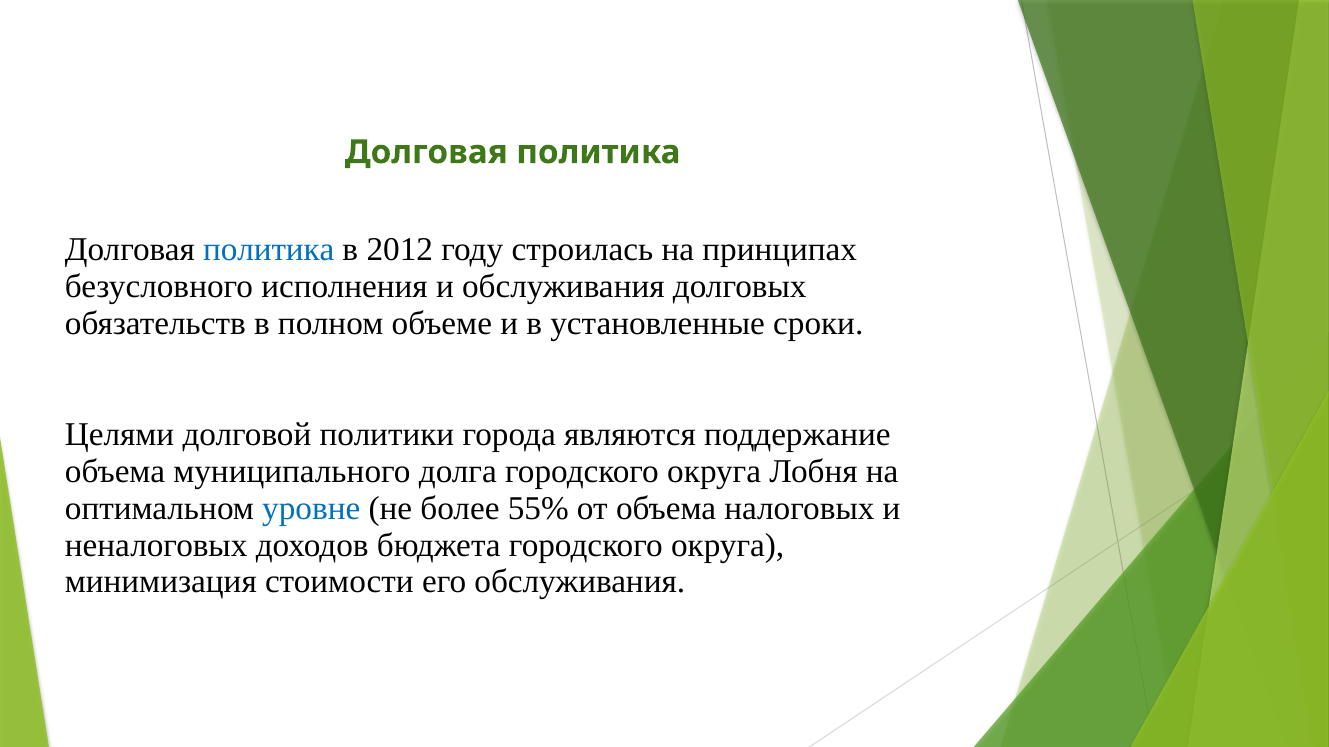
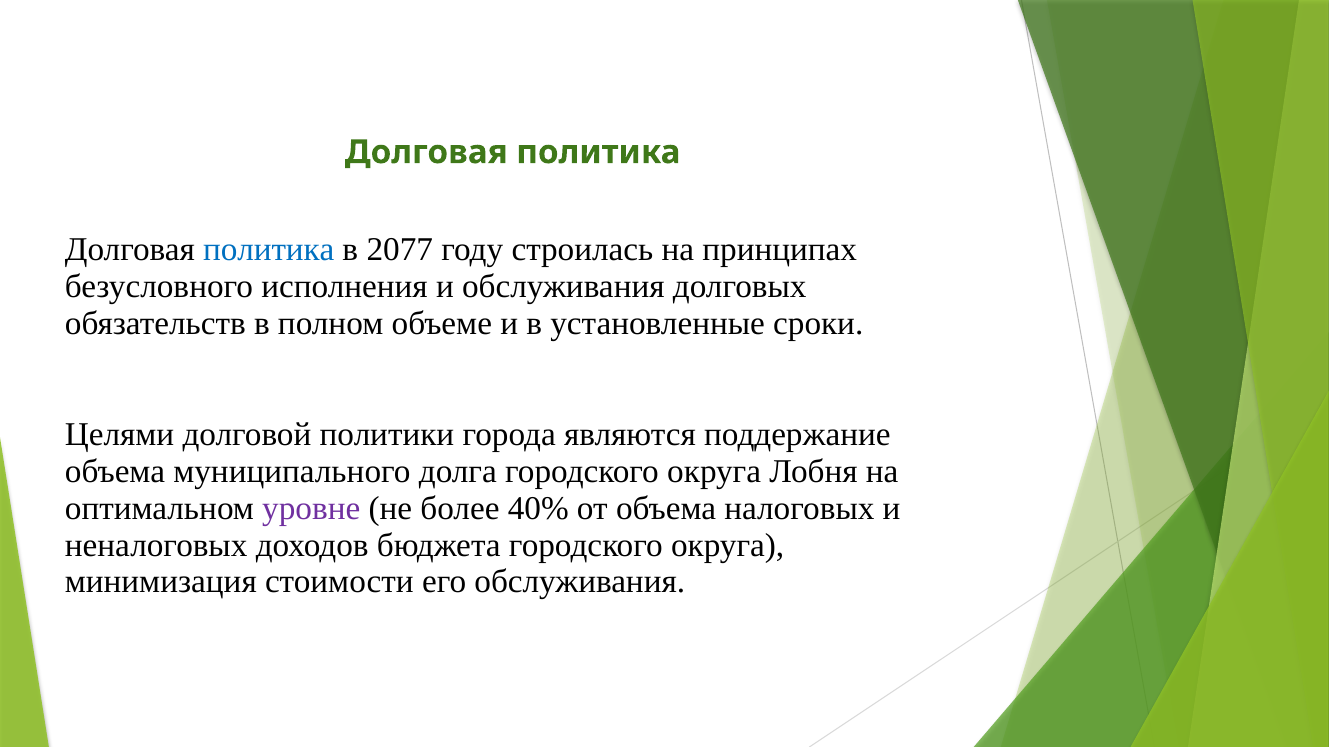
2012: 2012 -> 2077 (400, 250)
уровне colour: blue -> purple (311, 509)
55%: 55% -> 40% (538, 509)
